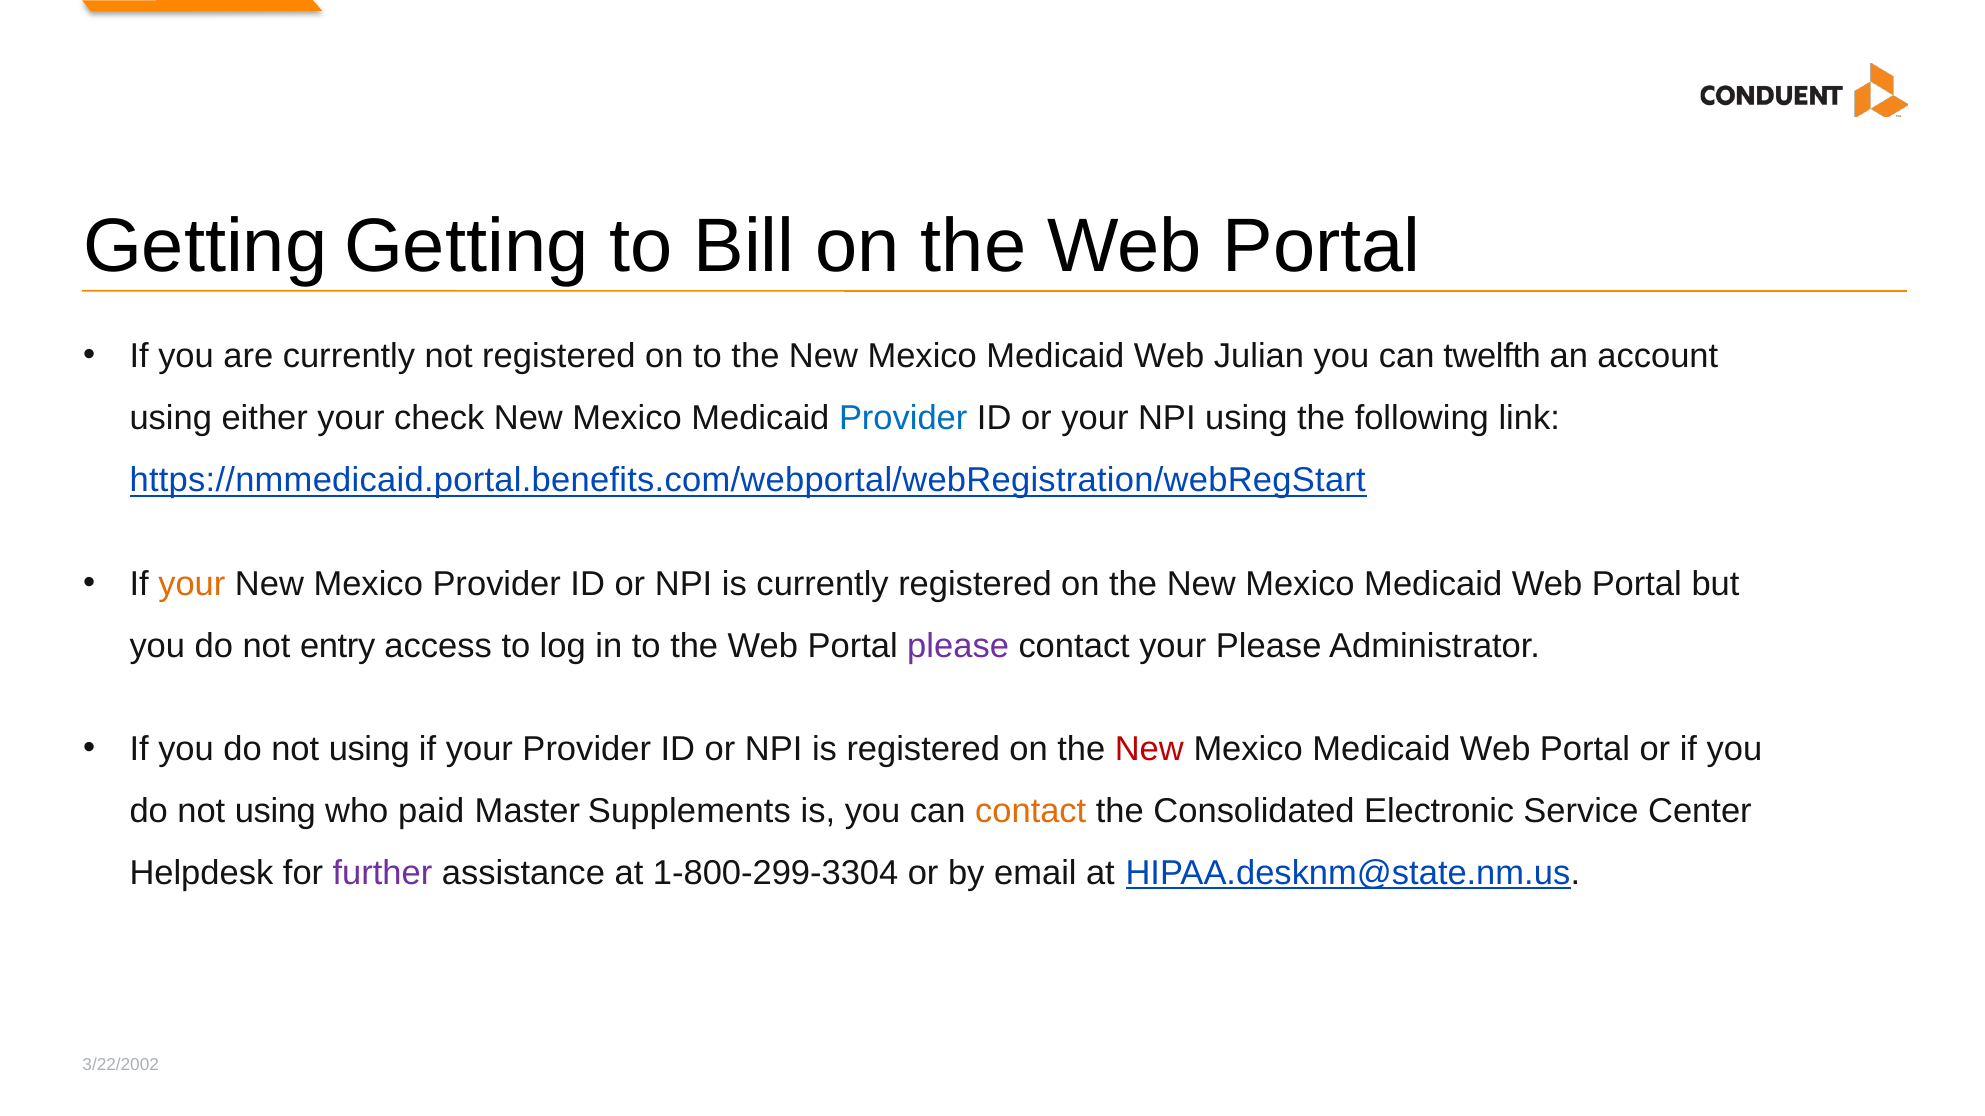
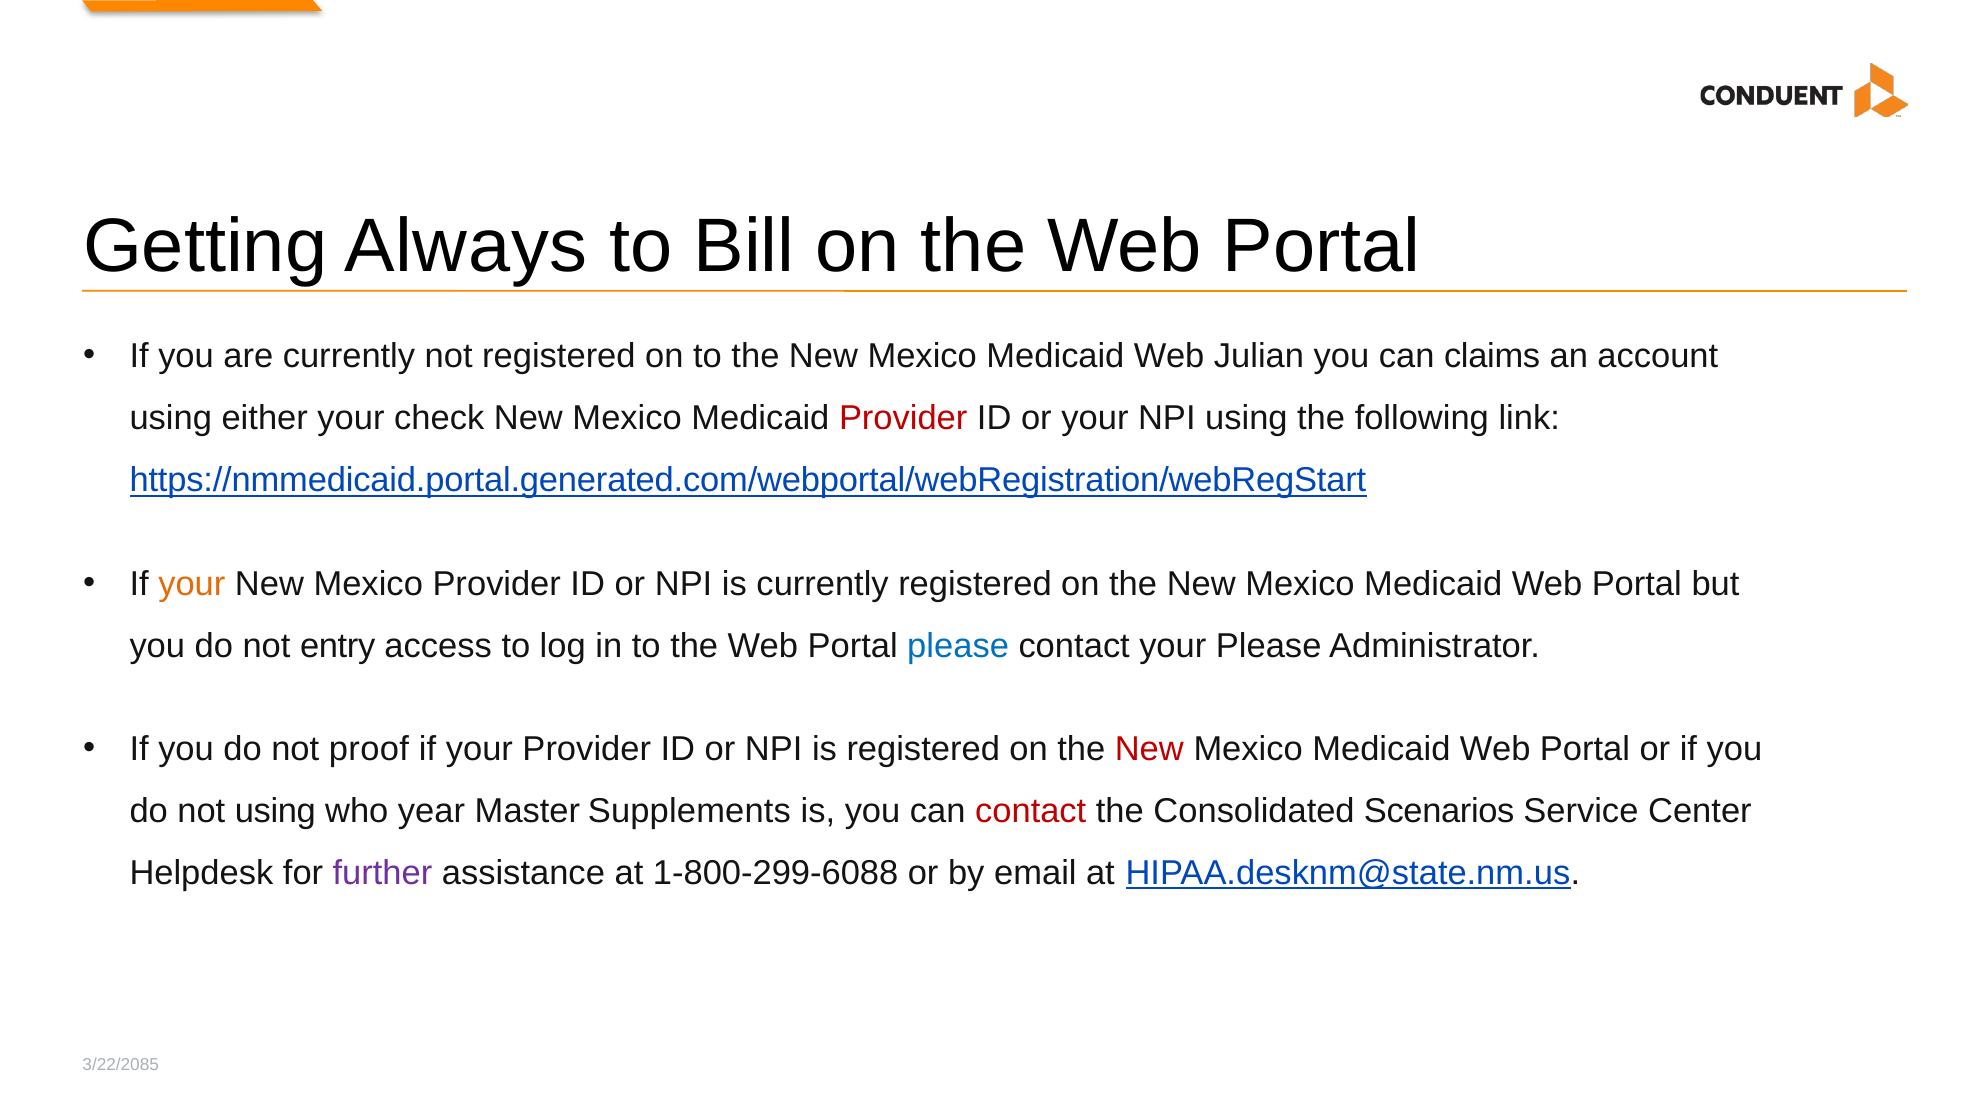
Getting Getting: Getting -> Always (466, 247)
twelfth: twelfth -> claims (1492, 357)
Provider colour: blue -> red (903, 419)
https://nmmedicaid.portal.benefits.com/webportal/webRegistration/webRegStart: https://nmmedicaid.portal.benefits.com/webportal/webRegistration/webRegStart -> https://nmmedicaid.portal.generated.com/webportal/webRegistration/webRegStart (748, 481)
please colour: purple -> blue (958, 646)
using: using -> proof (369, 750)
paid: paid -> year (431, 812)
contact colour: orange -> red (1031, 812)
Electronic: Electronic -> Scenarios (1439, 812)
1-800-299-3304: 1-800-299-3304 -> 1-800-299-6088 (776, 874)
3/22/2002: 3/22/2002 -> 3/22/2085 (121, 1066)
